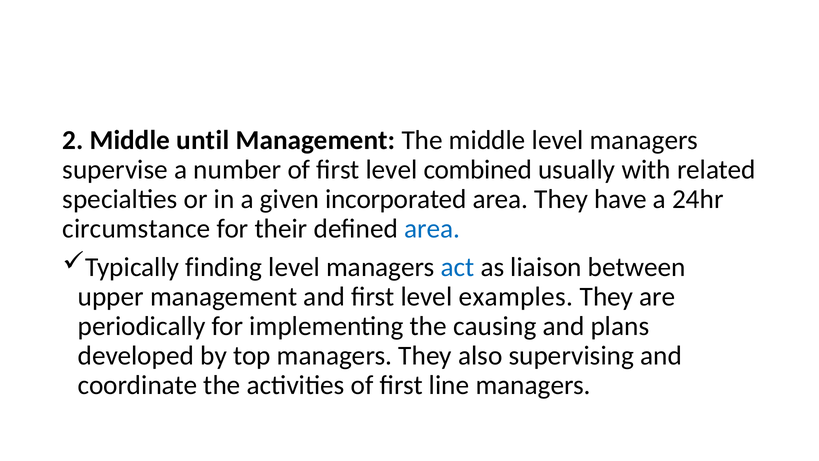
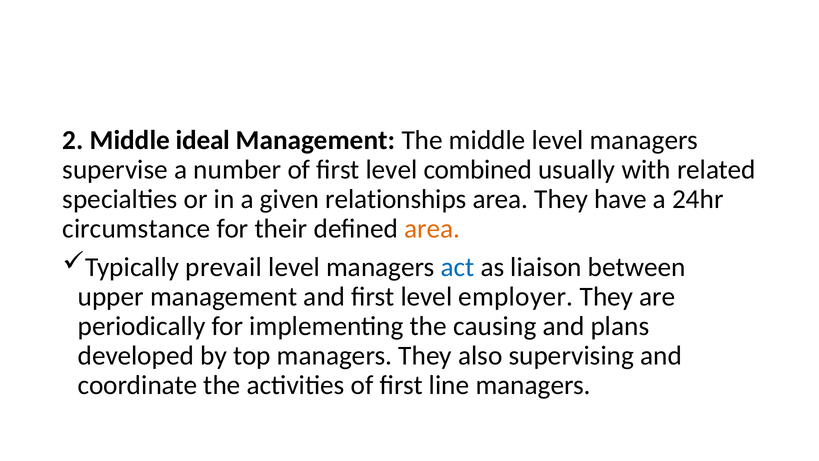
until: until -> ideal (203, 140)
incorporated: incorporated -> relationships (396, 199)
area colour: blue -> orange (432, 229)
finding: finding -> prevail (224, 267)
examples: examples -> employer (516, 296)
